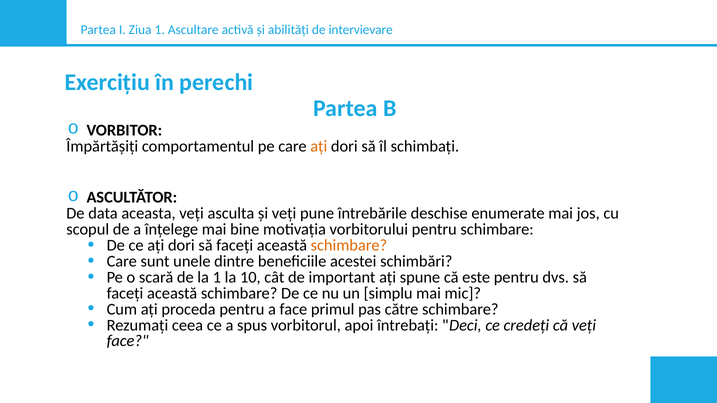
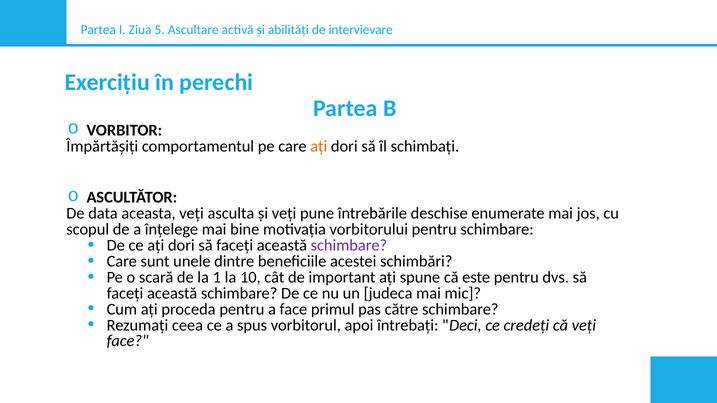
Ziua 1: 1 -> 5 (160, 30)
schimbare colour: orange -> purple (349, 246)
simplu: simplu -> judeca (388, 293)
